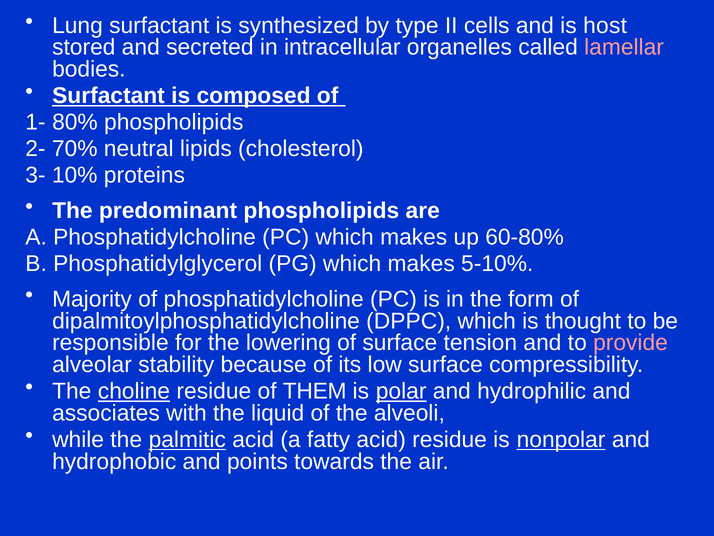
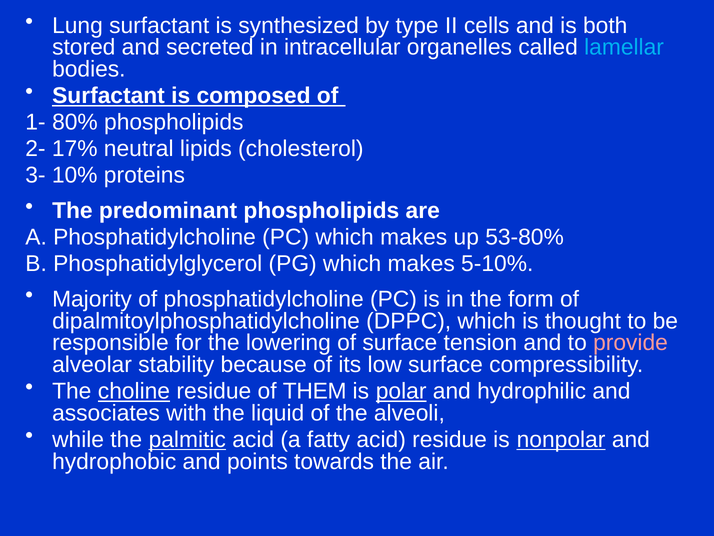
host: host -> both (605, 25)
lamellar colour: pink -> light blue (624, 47)
70%: 70% -> 17% (75, 148)
60-80%: 60-80% -> 53-80% (525, 237)
